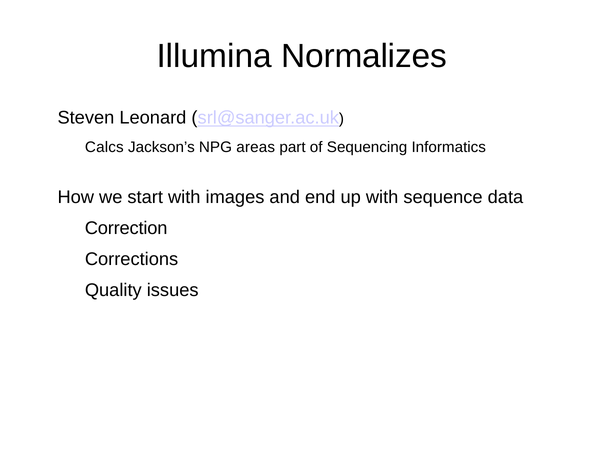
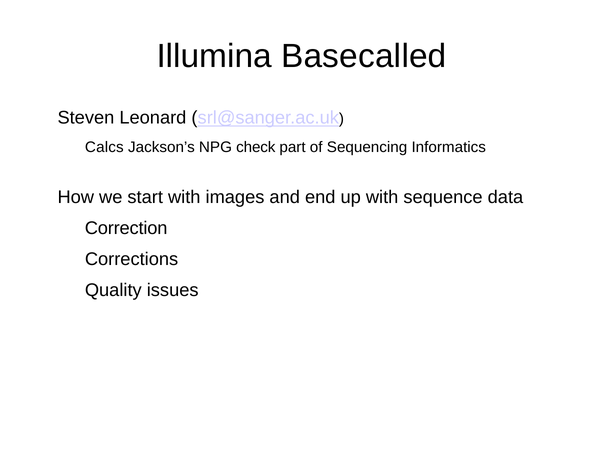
Normalizes: Normalizes -> Basecalled (364, 56)
areas: areas -> check (256, 147)
